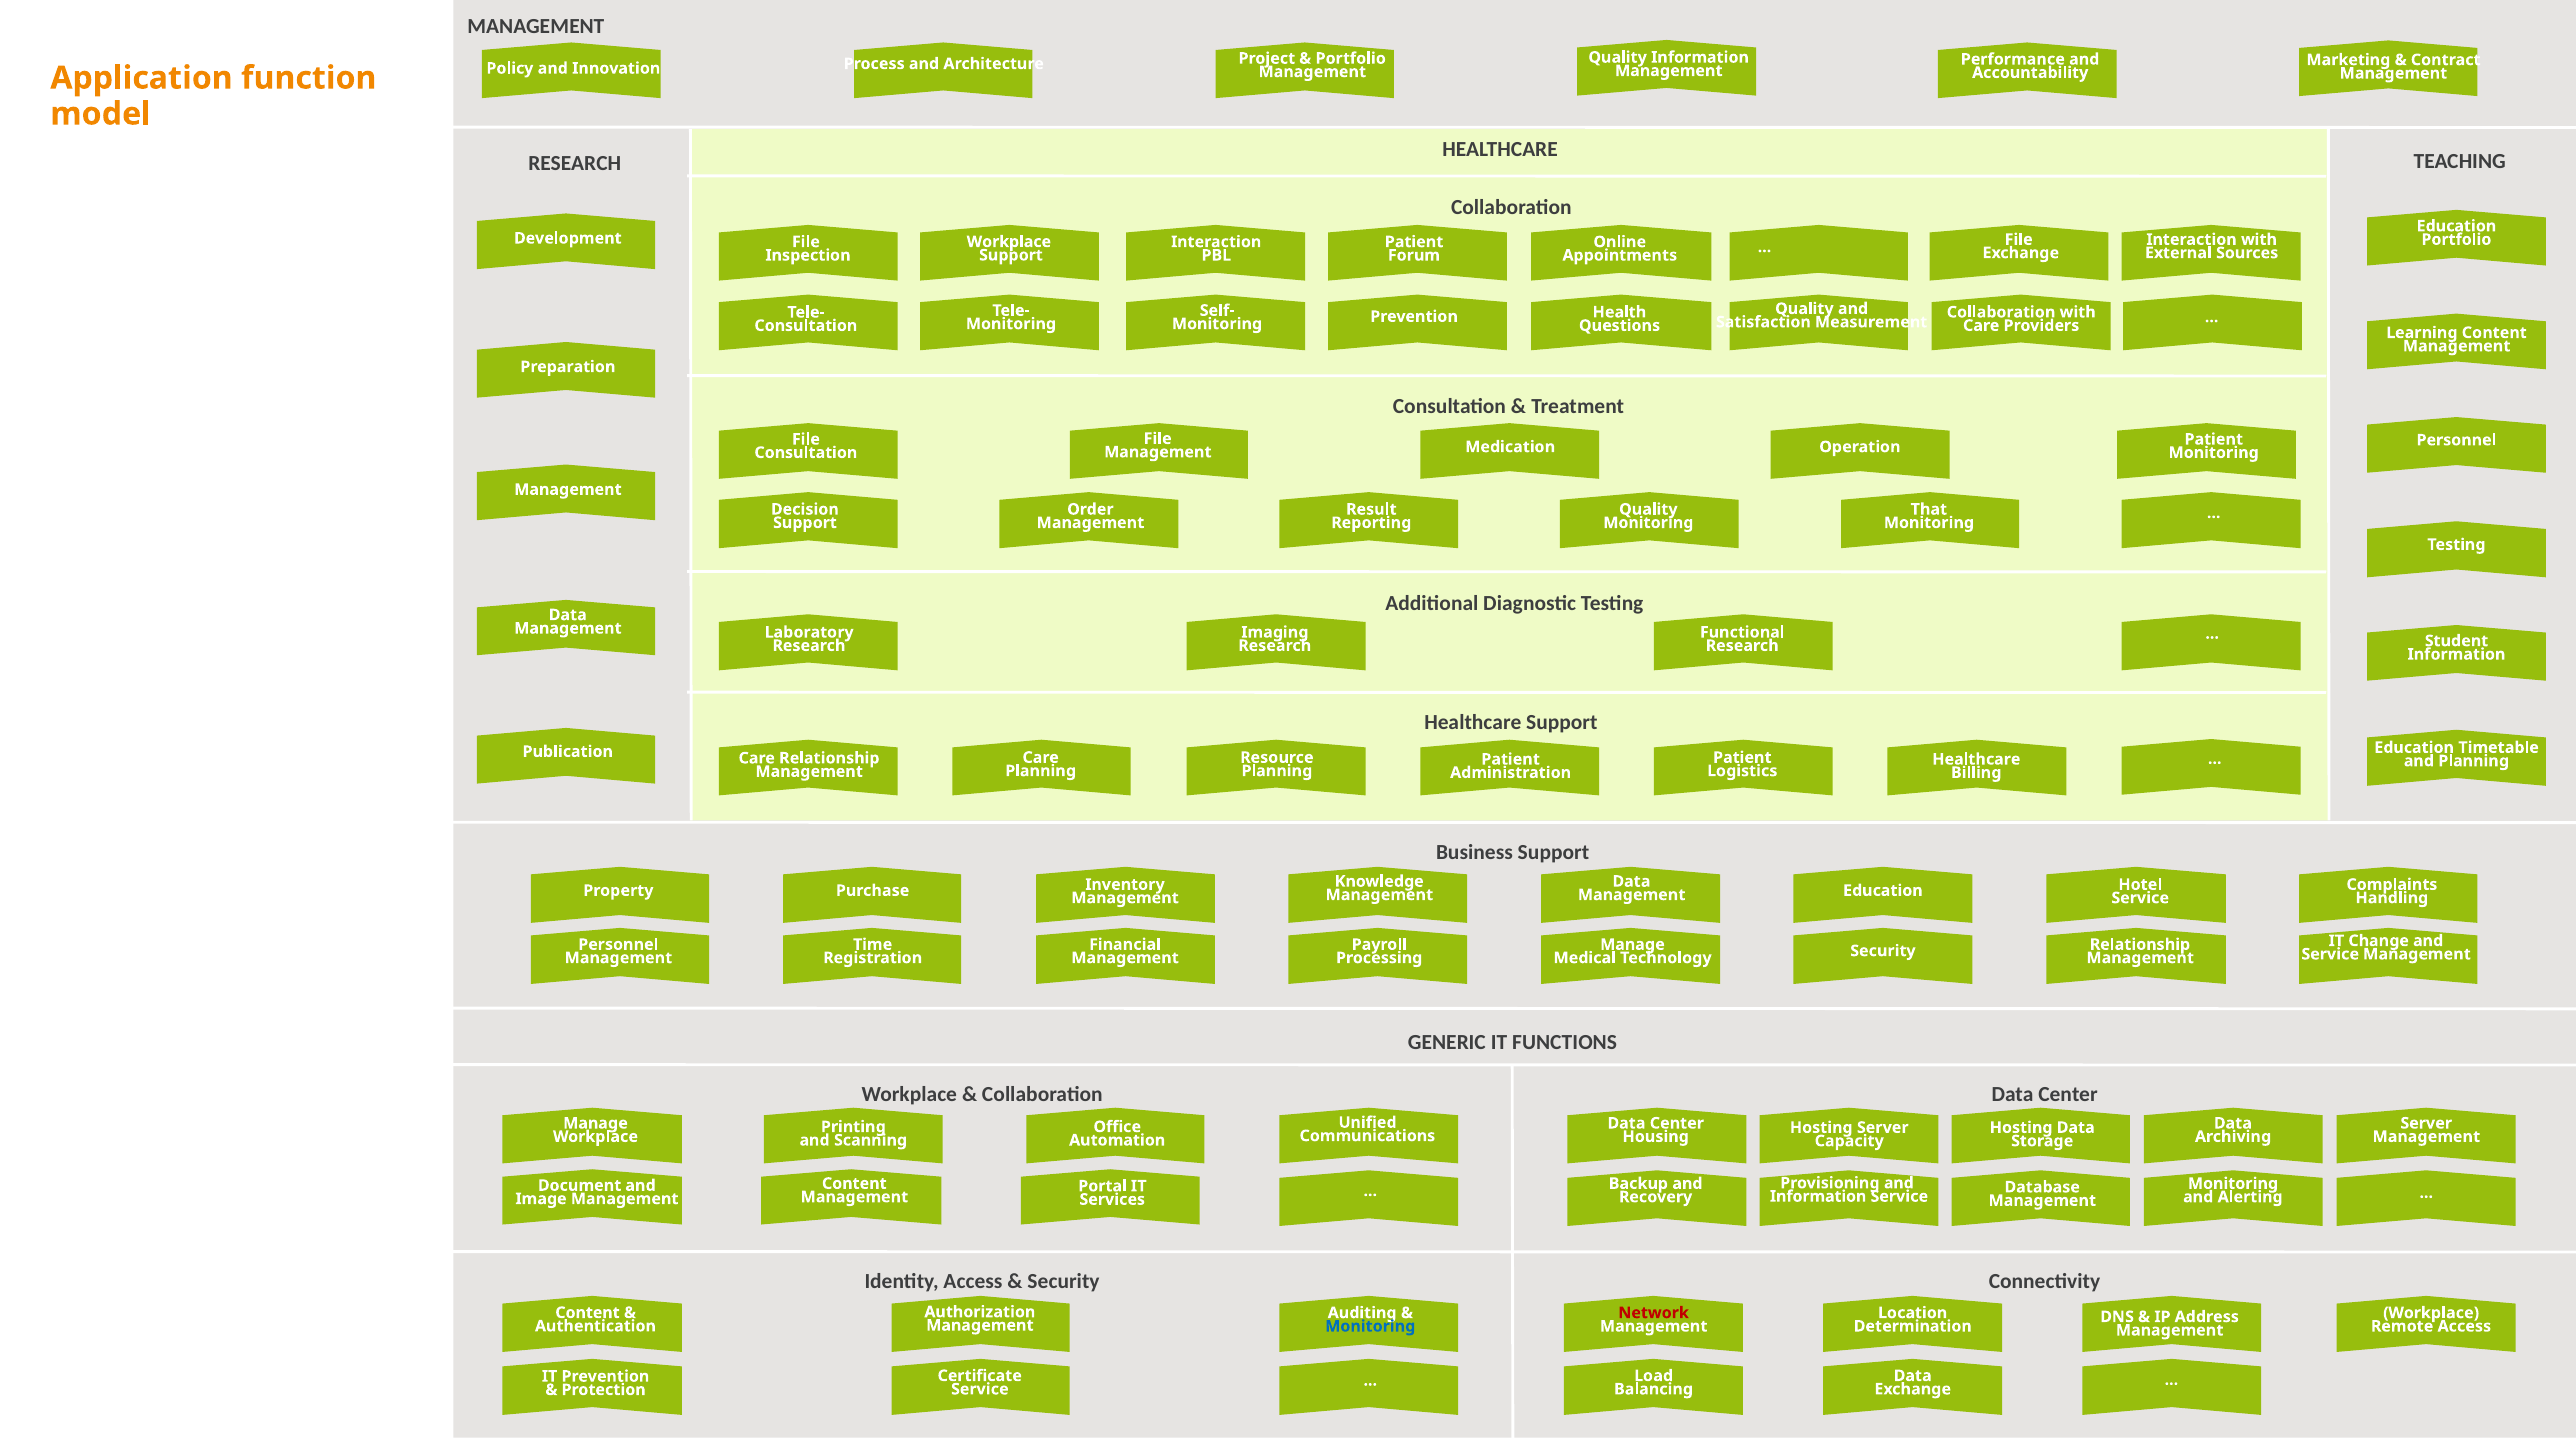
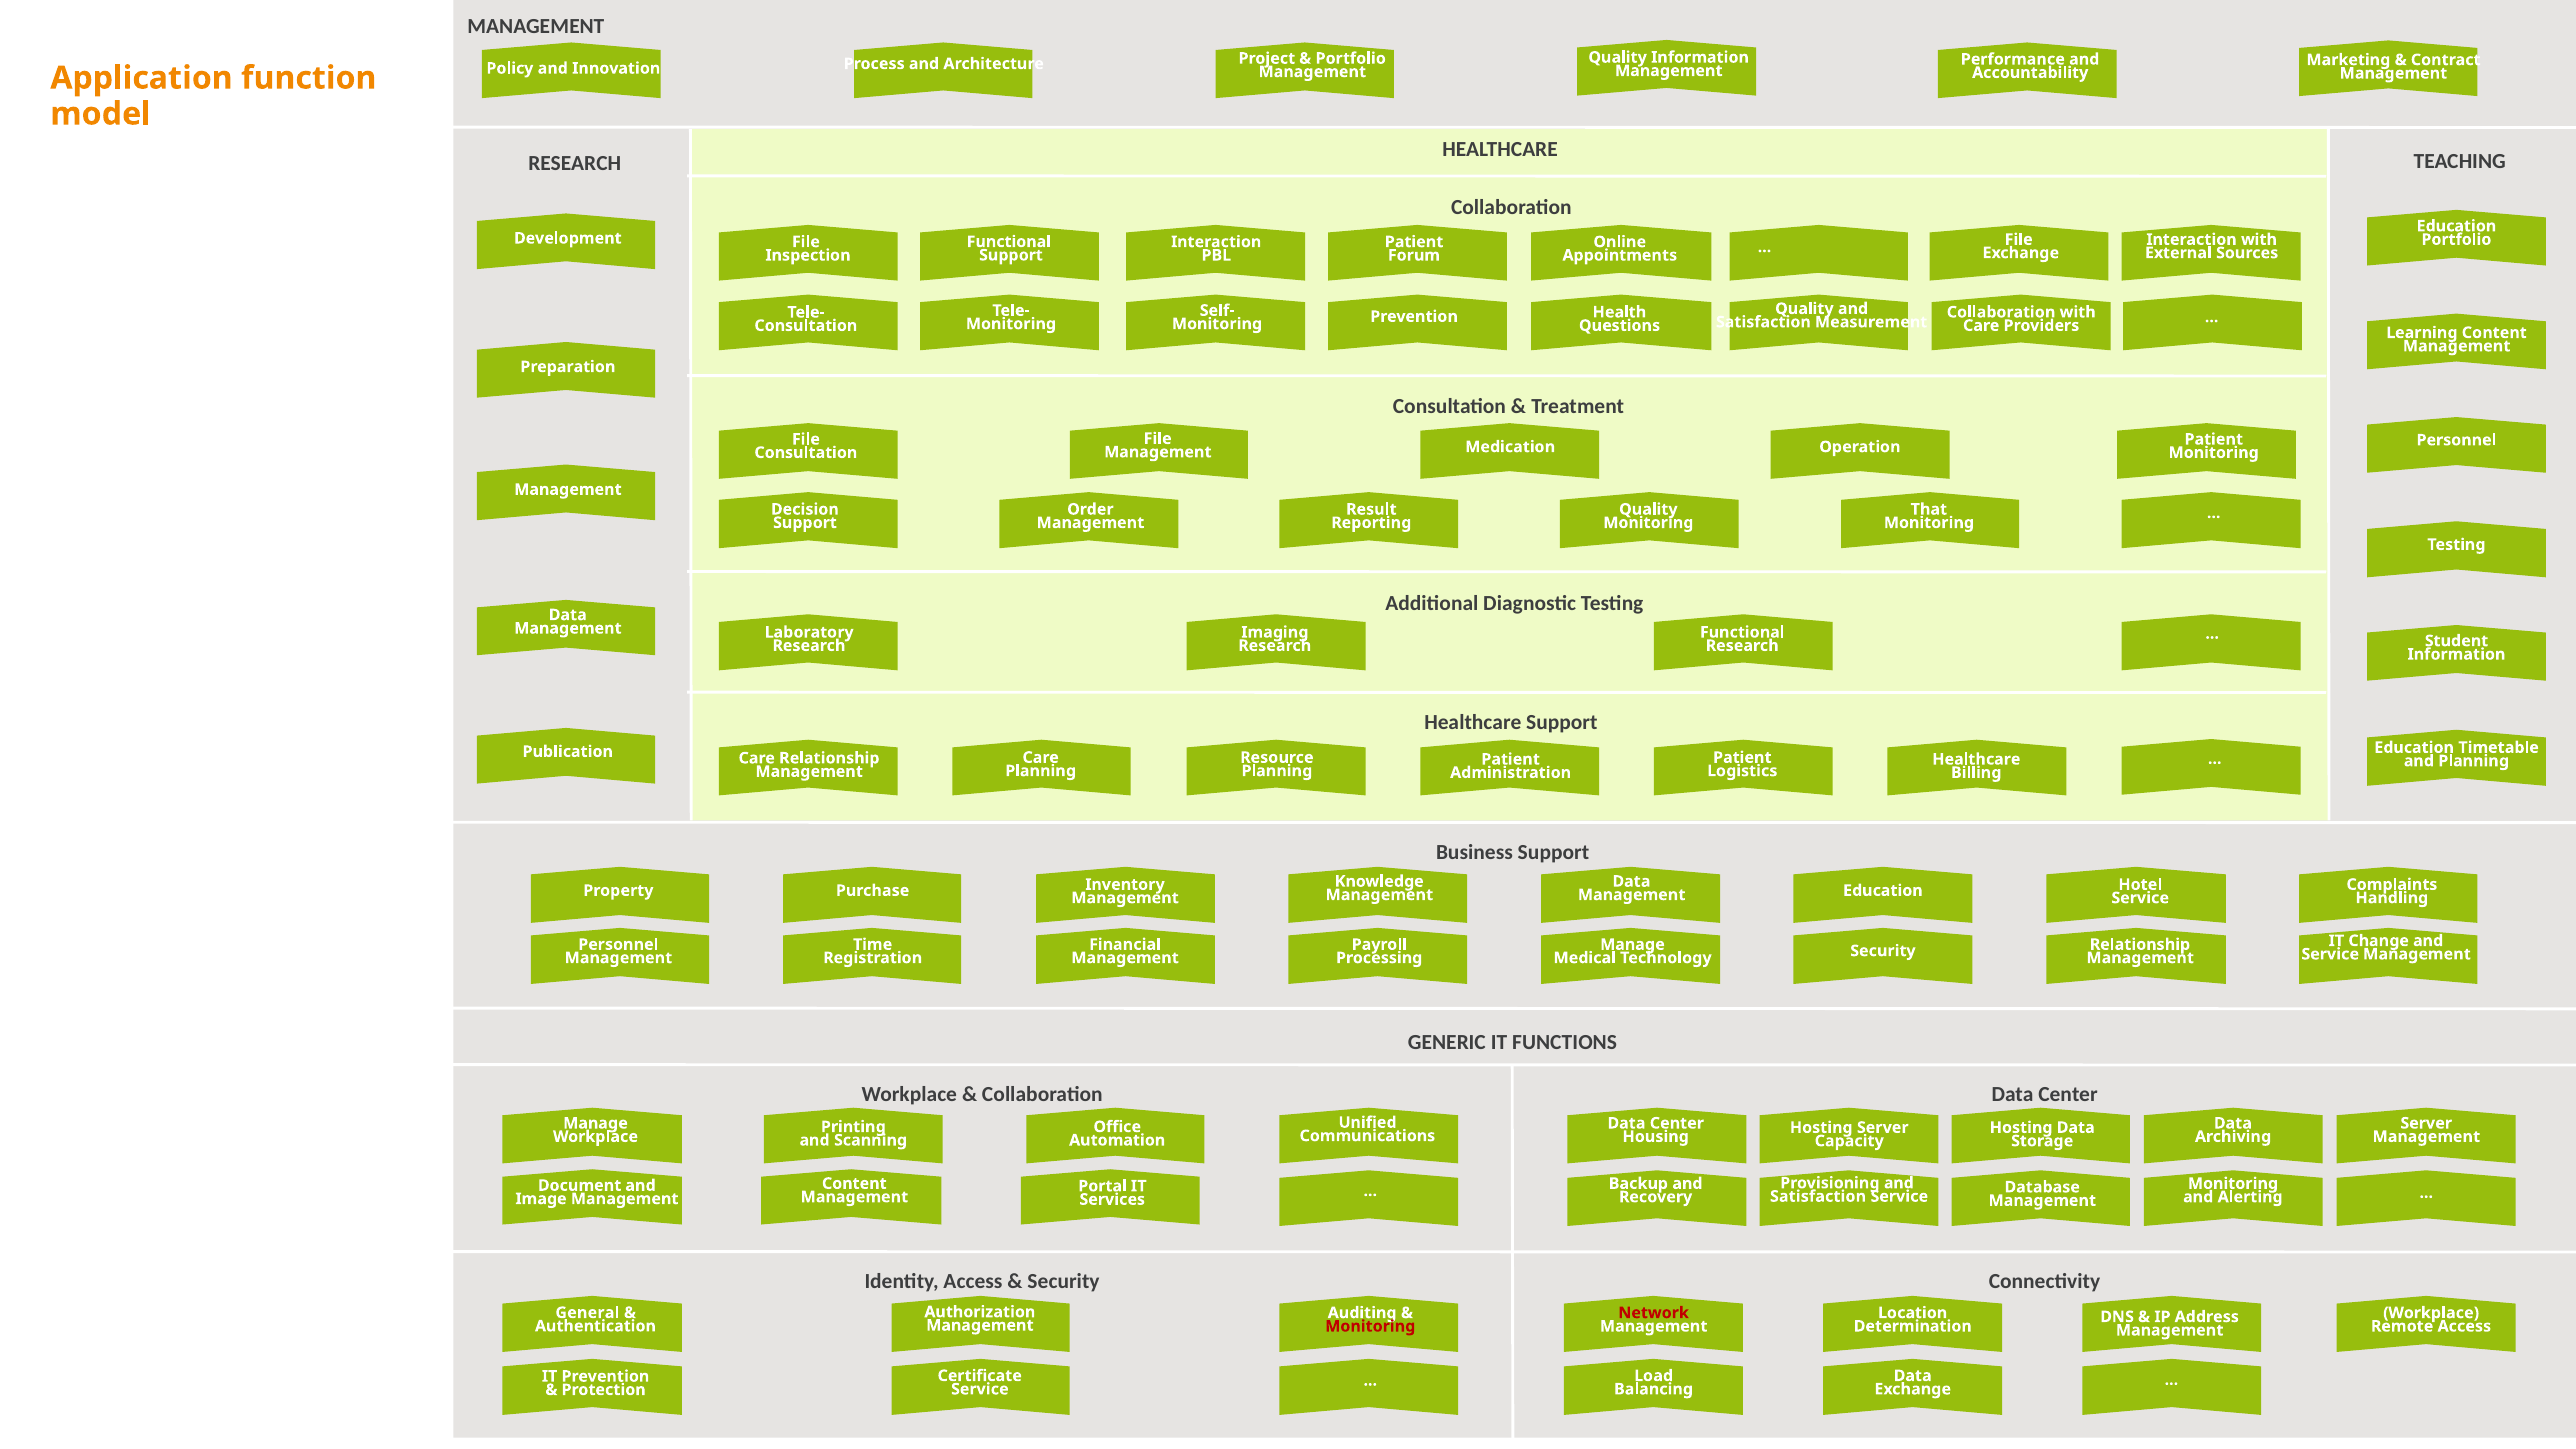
Workplace: Workplace -> Functional (1009, 242)
Information: Information -> Satisfaction (1818, 1197)
Content: Content -> General (587, 1313)
Monitoring colour: blue -> red (1370, 1326)
